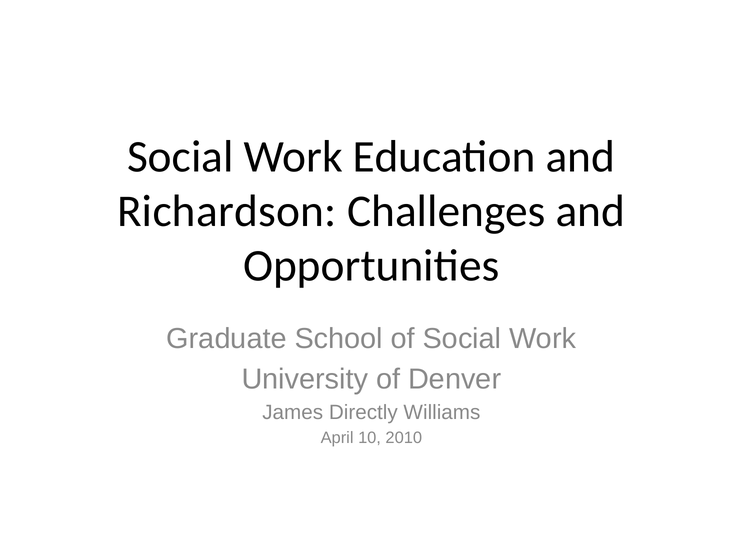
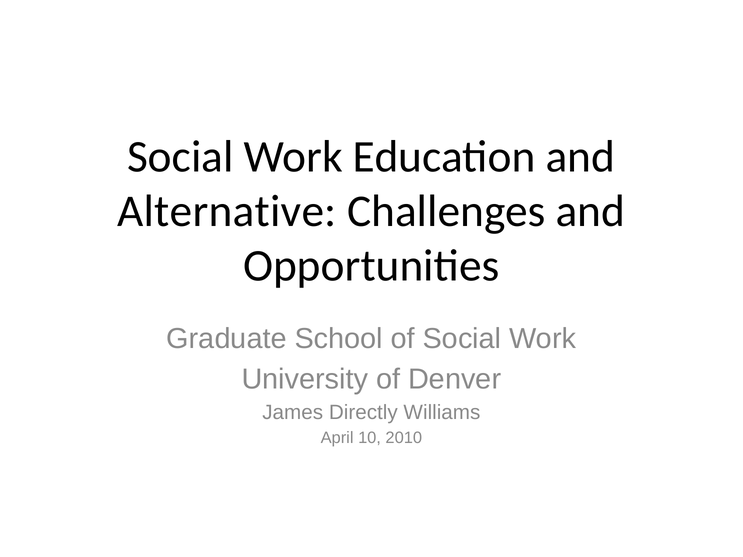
Richardson: Richardson -> Alternative (227, 211)
